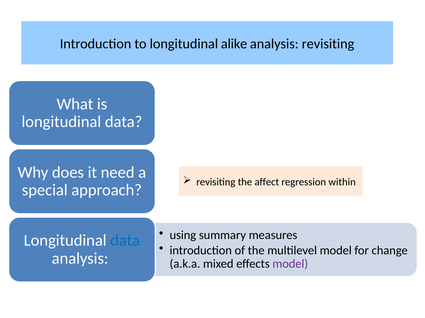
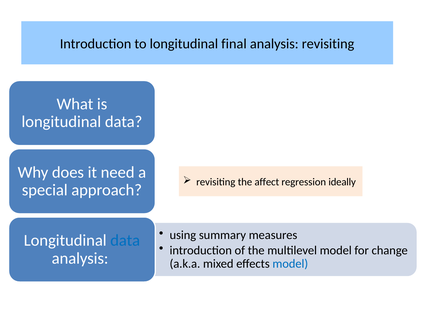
alike: alike -> final (234, 44)
within: within -> ideally (342, 182)
model colour: purple -> blue (290, 264)
